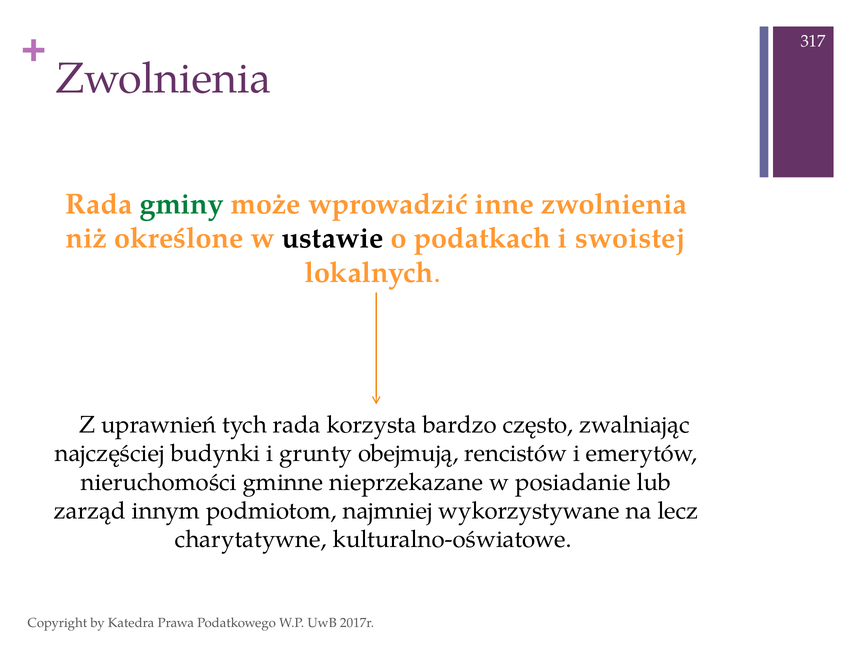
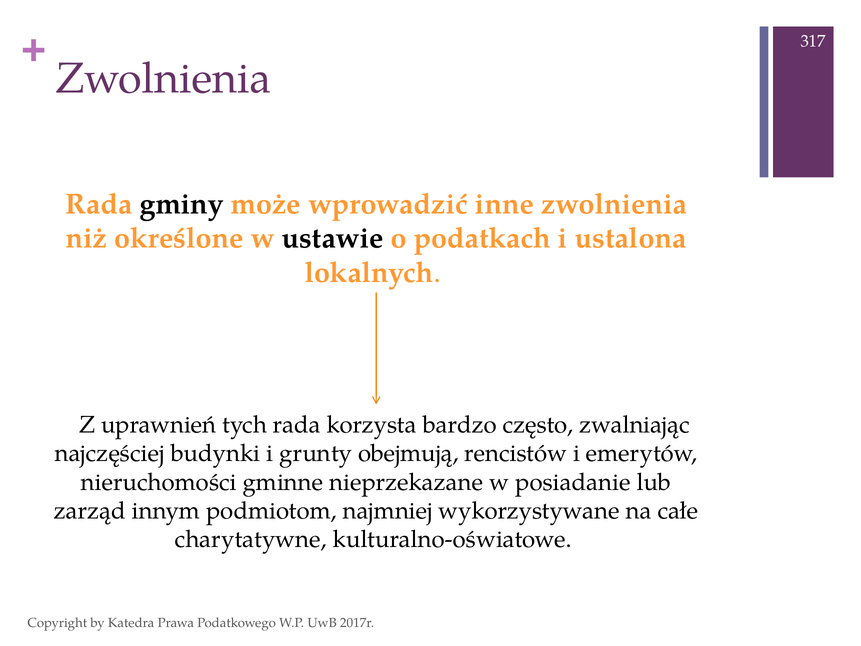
gminy colour: green -> black (182, 204)
swoistej: swoistej -> ustalona (631, 238)
lecz: lecz -> całe (678, 511)
